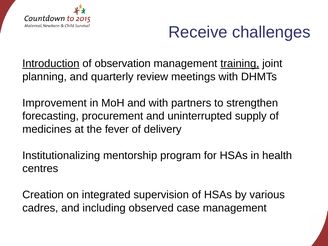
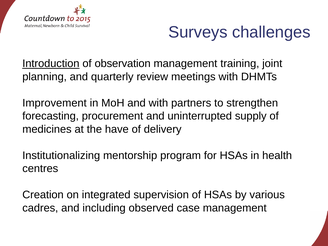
Receive: Receive -> Surveys (198, 32)
training underline: present -> none (240, 64)
fever: fever -> have (117, 129)
